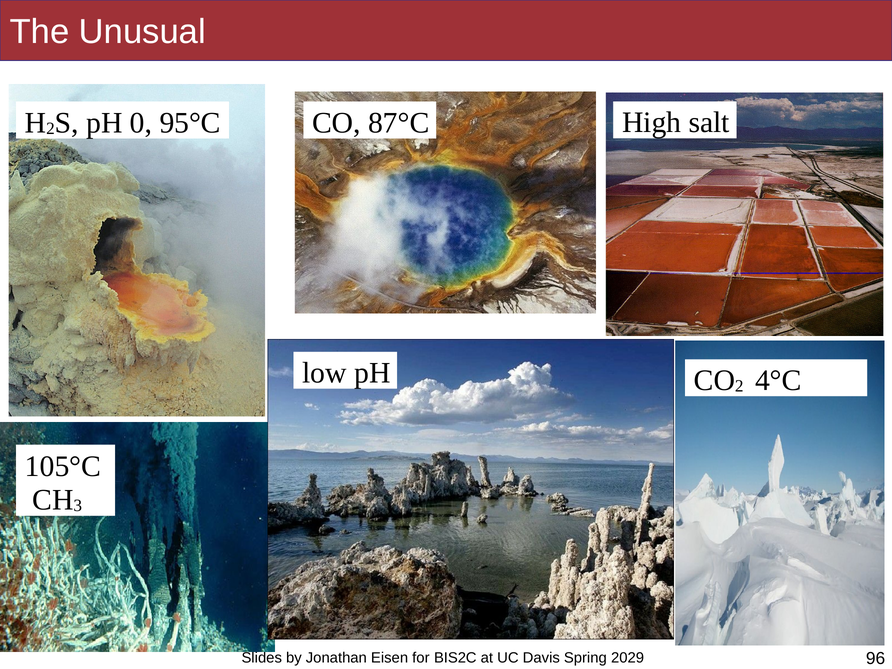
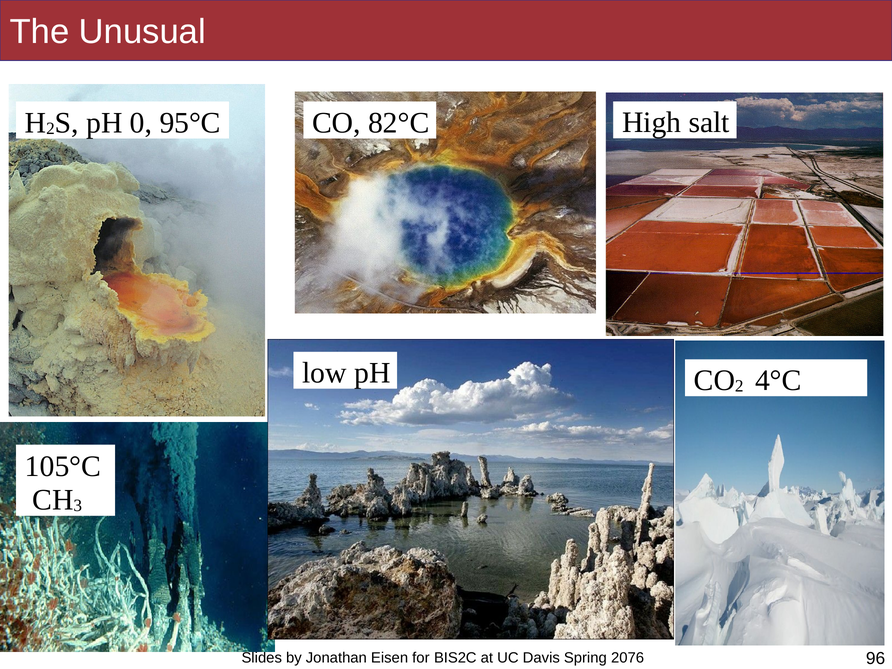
87°C: 87°C -> 82°C (399, 123)
2029: 2029 -> 2076 (628, 658)
